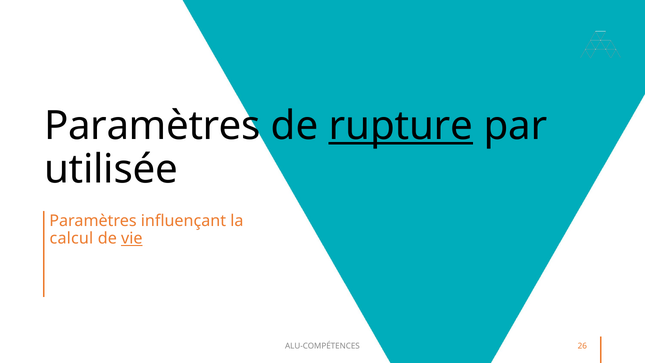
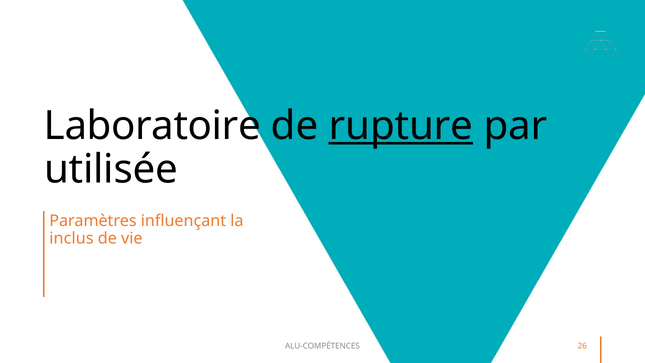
Paramètres: Paramètres -> Laboratoire (152, 126)
calcul: calcul -> inclus (71, 238)
vie underline: present -> none (132, 238)
